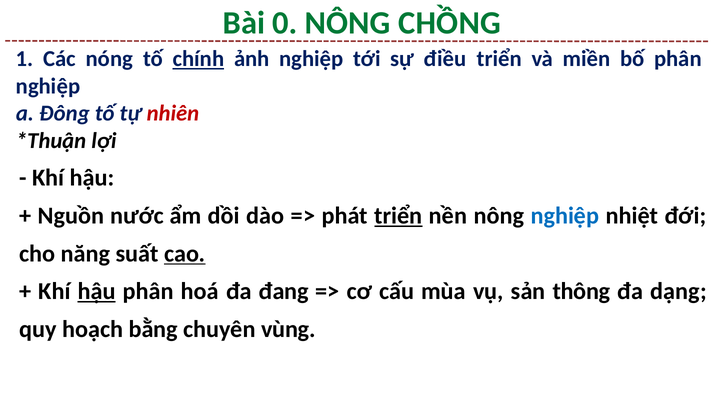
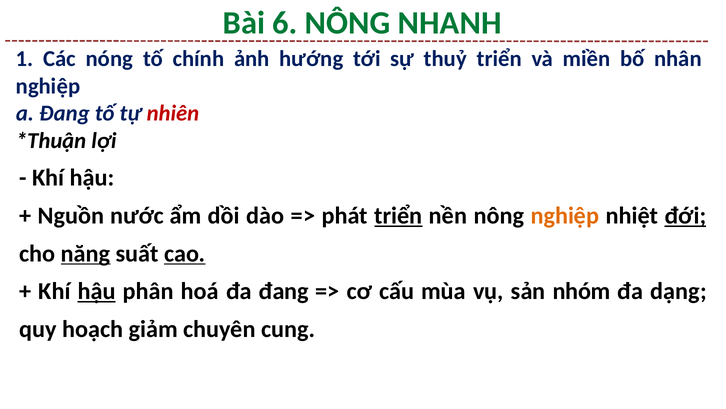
0: 0 -> 6 (285, 23)
CHỒNG: CHỒNG -> NHANH (450, 23)
chính underline: present -> none (198, 59)
ảnh nghiệp: nghiệp -> hướng (311, 59)
điều: điều -> thuỷ (445, 59)
bố phân: phân -> nhân (678, 59)
a Đông: Đông -> Đang (64, 113)
nghiệp colour: blue -> orange (565, 216)
đới underline: none -> present (685, 216)
năng underline: none -> present (86, 253)
thông: thông -> nhóm (582, 291)
bằng: bằng -> giảm (153, 329)
vùng: vùng -> cung (288, 329)
